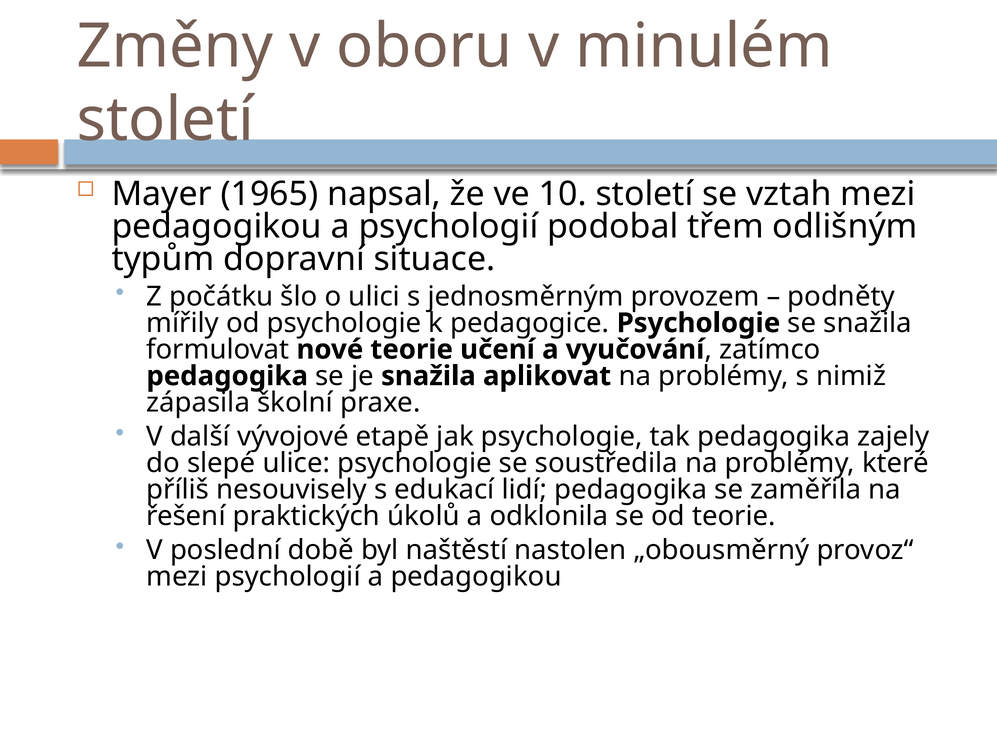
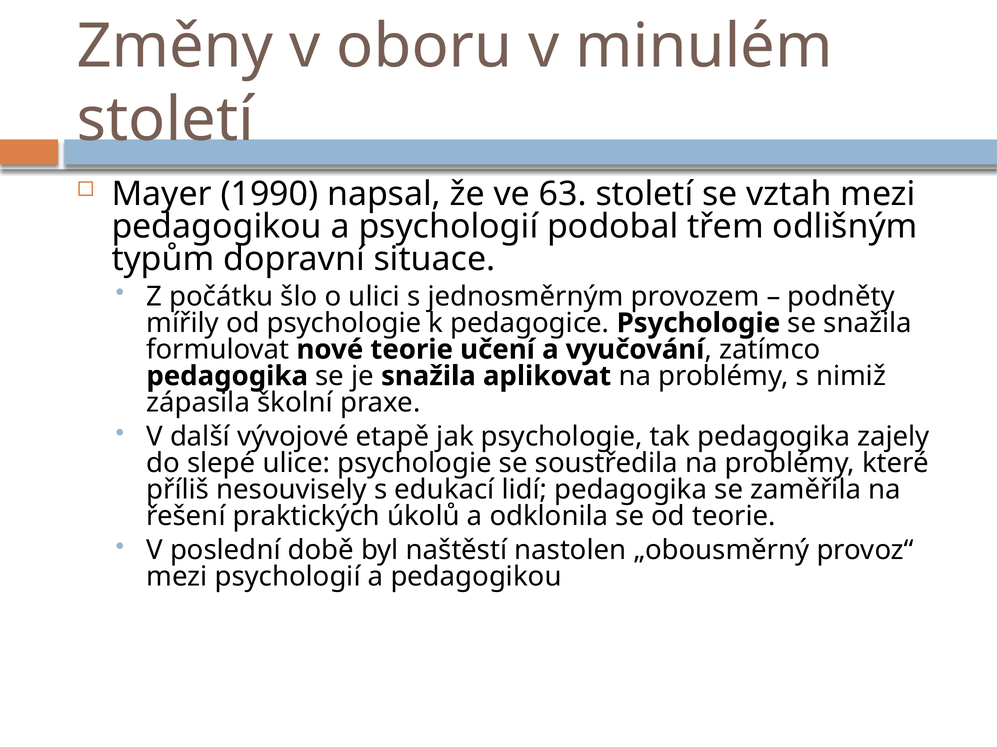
1965: 1965 -> 1990 (269, 194)
10: 10 -> 63 (563, 194)
